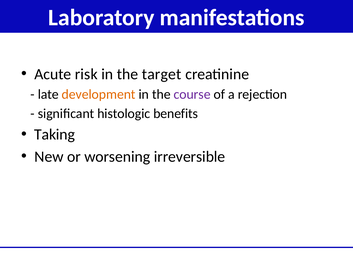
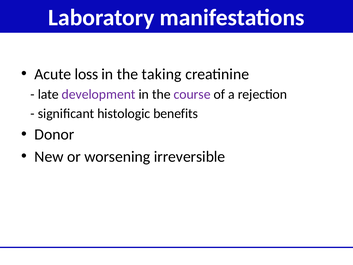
risk: risk -> loss (86, 74)
target: target -> taking (162, 74)
development colour: orange -> purple (99, 94)
Taking: Taking -> Donor (54, 134)
